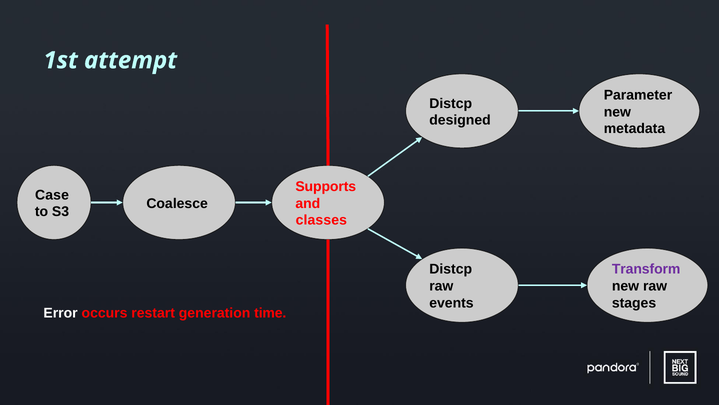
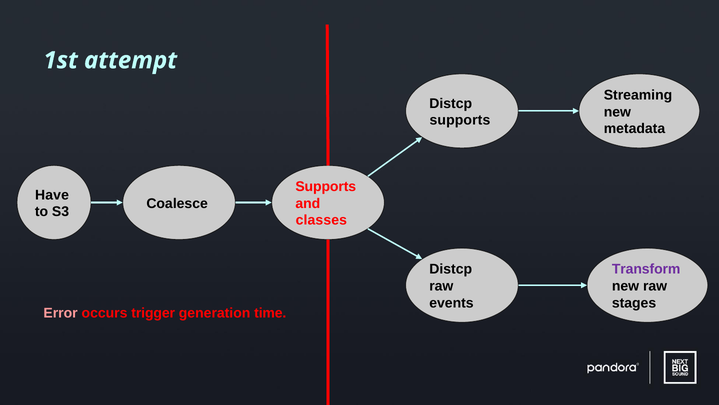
Parameter: Parameter -> Streaming (638, 95)
designed: designed -> supports (460, 120)
Case: Case -> Have (52, 195)
Error colour: white -> pink (61, 312)
restart: restart -> trigger (153, 312)
